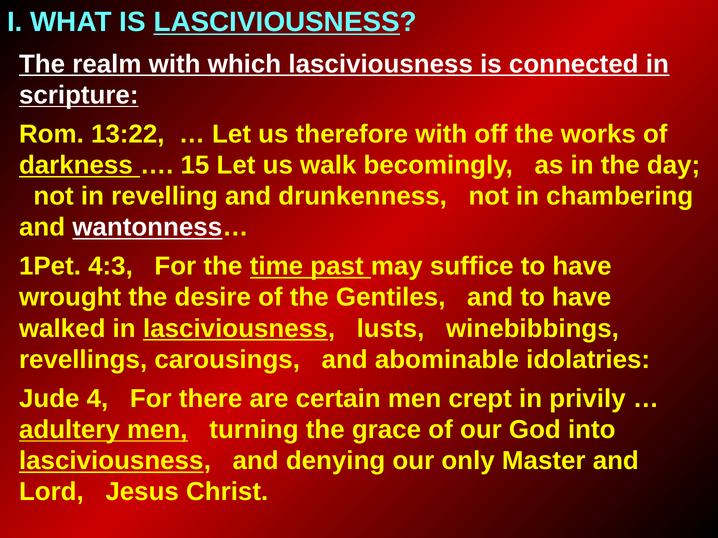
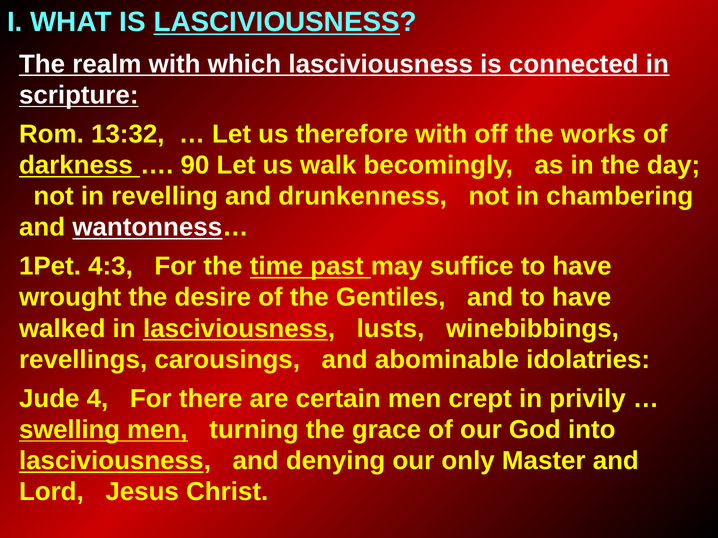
13:22: 13:22 -> 13:32 (128, 134)
15: 15 -> 90 (195, 165)
adultery: adultery -> swelling (70, 430)
